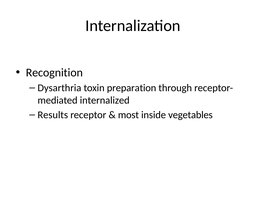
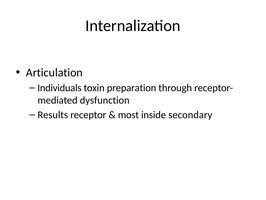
Recognition: Recognition -> Articulation (54, 72)
Dysarthria: Dysarthria -> Individuals (59, 88)
internalized: internalized -> dysfunction (105, 100)
vegetables: vegetables -> secondary (190, 115)
